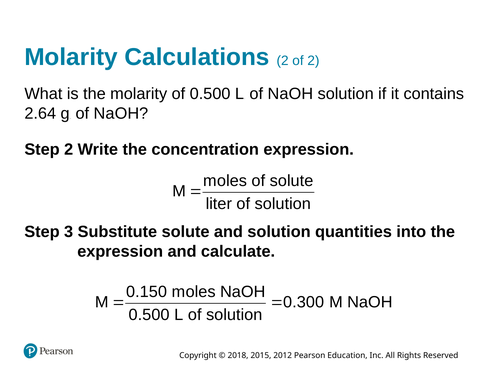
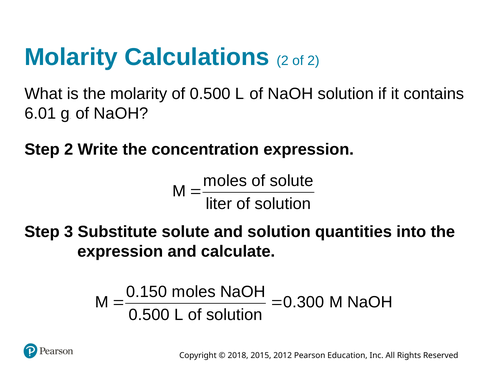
2.64: 2.64 -> 6.01 (40, 113)
